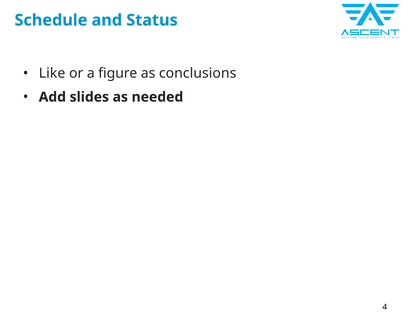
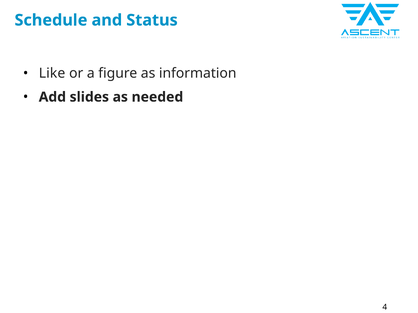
conclusions: conclusions -> information (198, 73)
